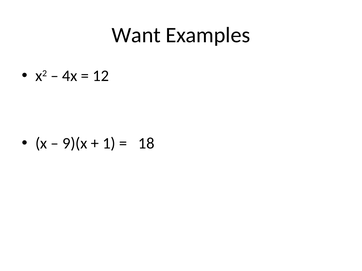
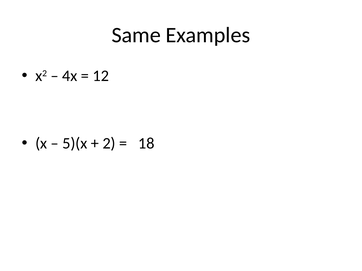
Want: Want -> Same (136, 35)
9)(x: 9)(x -> 5)(x (75, 144)
1: 1 -> 2 (109, 144)
